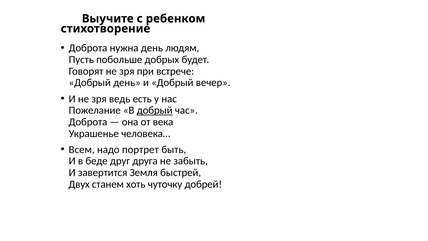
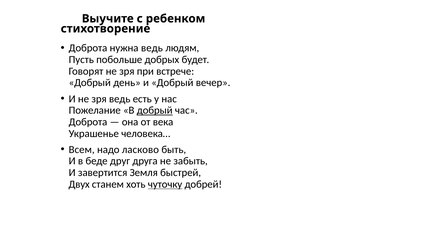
нужна день: день -> ведь (152, 48)
портрет: портрет -> ласково (140, 149)
чуточку underline: none -> present (165, 184)
